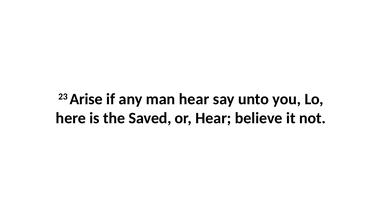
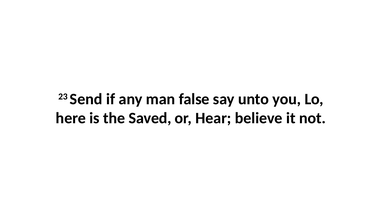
Arise: Arise -> Send (86, 99)
man hear: hear -> false (194, 99)
